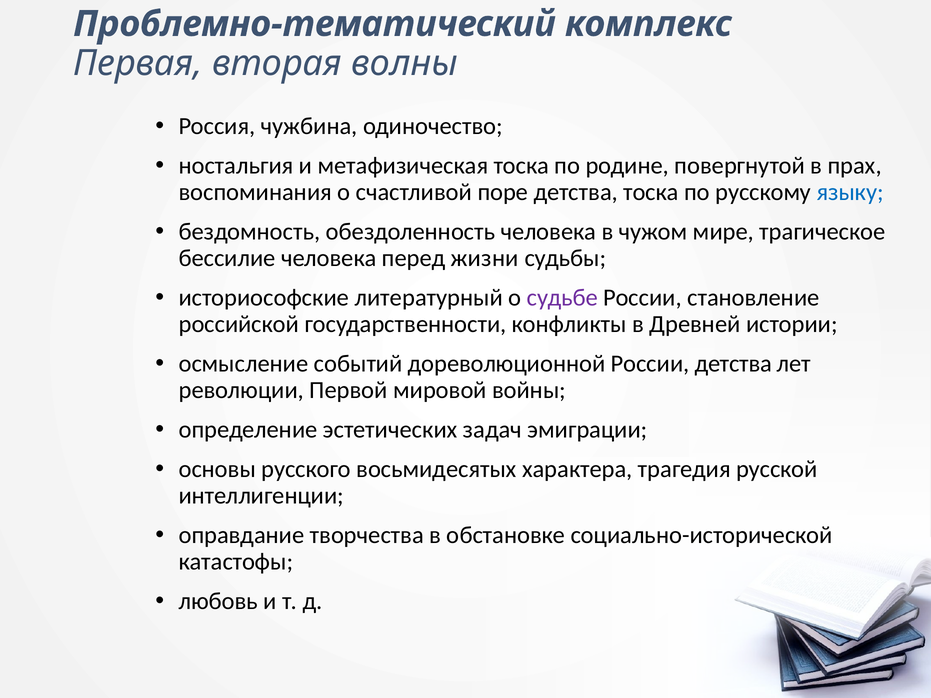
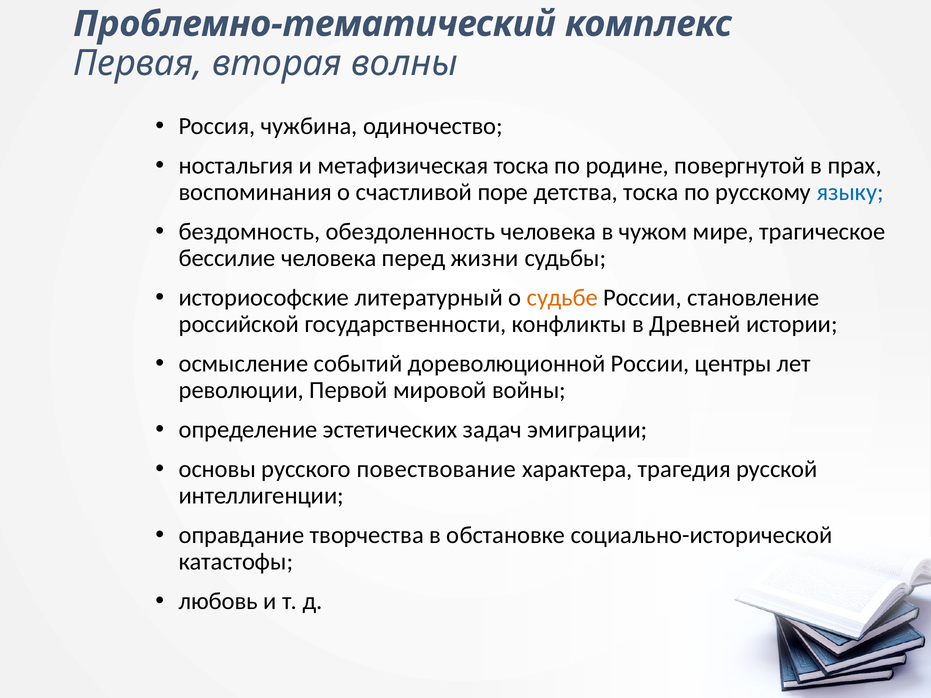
судьбе colour: purple -> orange (562, 298)
России детства: детства -> центры (733, 364)
восьмидесятых: восьмидесятых -> повествование (436, 469)
